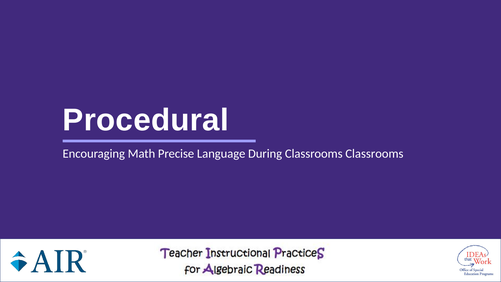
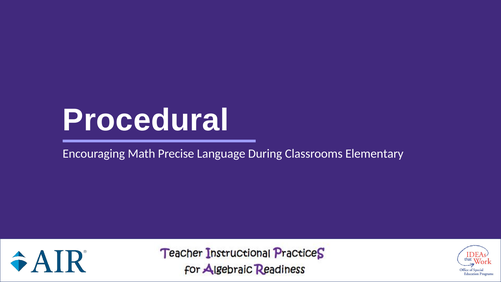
Classrooms Classrooms: Classrooms -> Elementary (374, 154)
